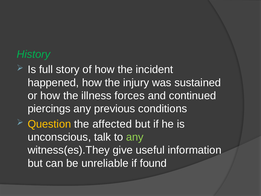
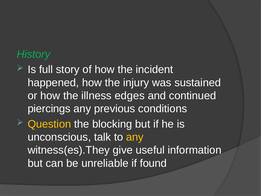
forces: forces -> edges (130, 96)
affected: affected -> blocking (112, 124)
any colour: light green -> yellow (135, 137)
